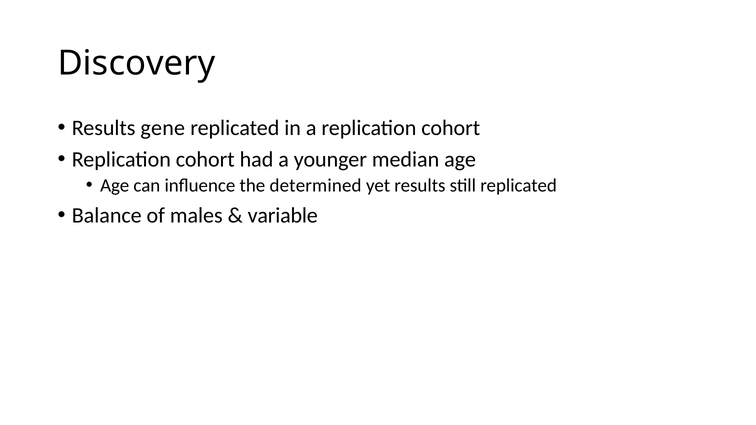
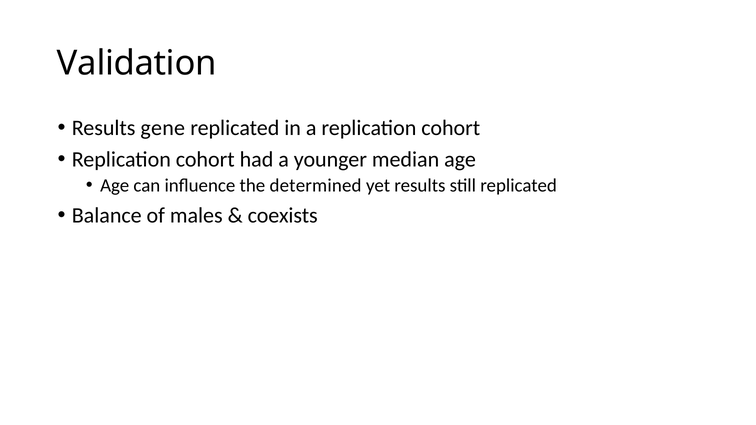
Discovery: Discovery -> Validation (137, 64)
variable: variable -> coexists (283, 216)
